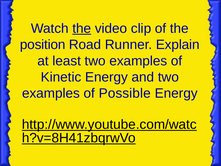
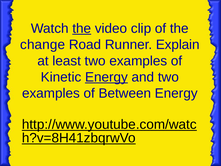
position: position -> change (43, 45)
Energy underline: none -> present (106, 77)
Possible: Possible -> Between (125, 93)
